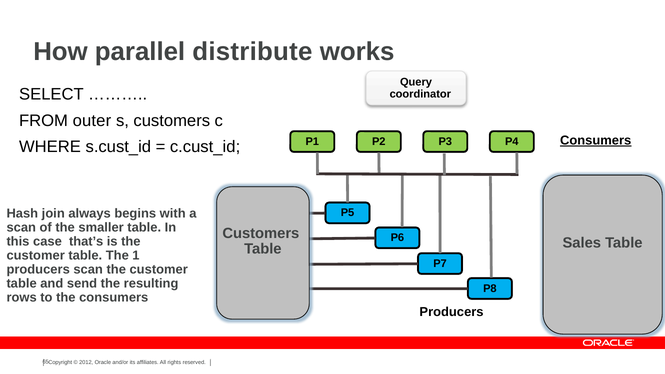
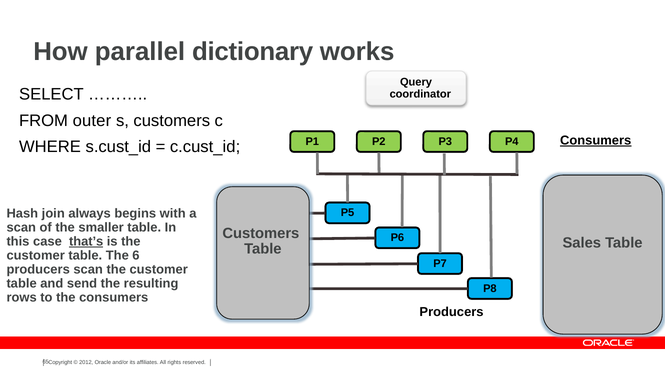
distribute: distribute -> dictionary (253, 52)
that’s underline: none -> present (86, 241)
1: 1 -> 6 (136, 255)
